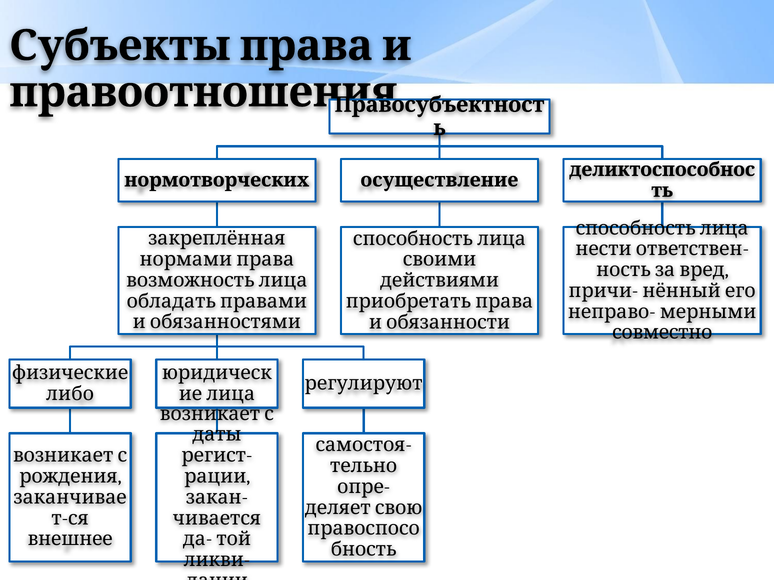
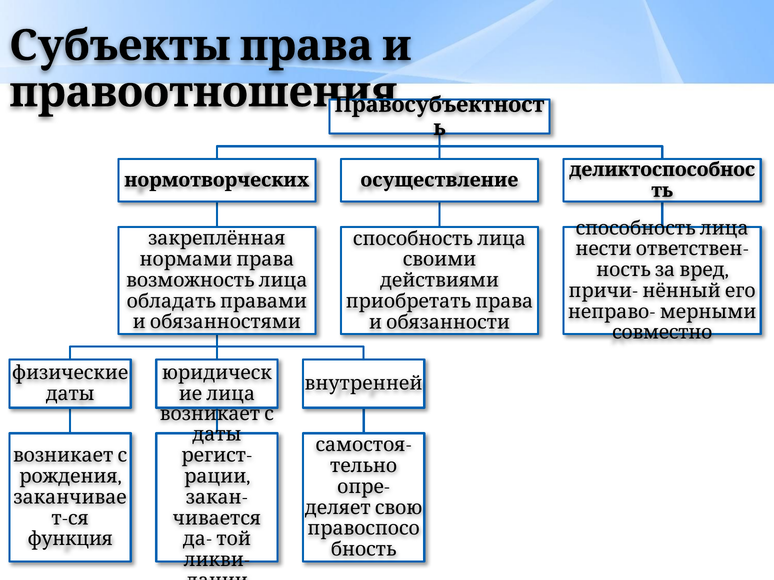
регулируют: регулируют -> внутренней (364, 384)
либо: либо -> даты (70, 394)
внешнее: внешнее -> функция (70, 539)
